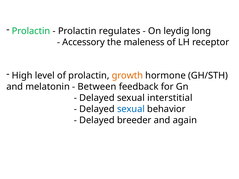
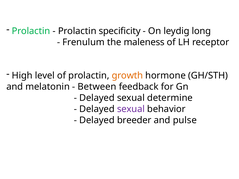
regulates: regulates -> specificity (120, 31)
Accessory: Accessory -> Frenulum (84, 42)
interstitial: interstitial -> determine (170, 98)
sexual colour: blue -> purple (131, 109)
again: again -> pulse (185, 120)
